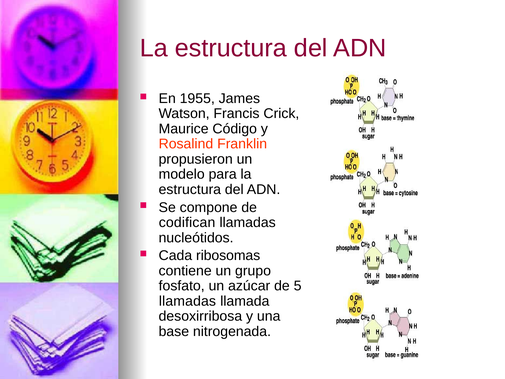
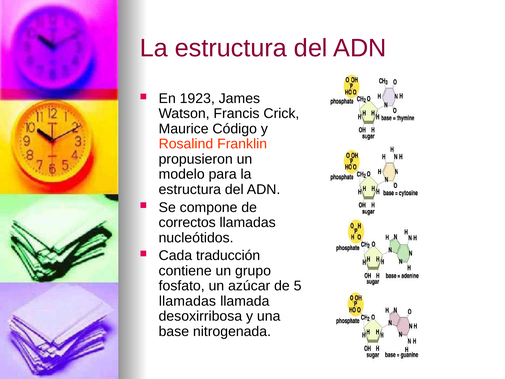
1955: 1955 -> 1923 (197, 98)
codifican: codifican -> correctos (187, 222)
ribosomas: ribosomas -> traducción (228, 256)
